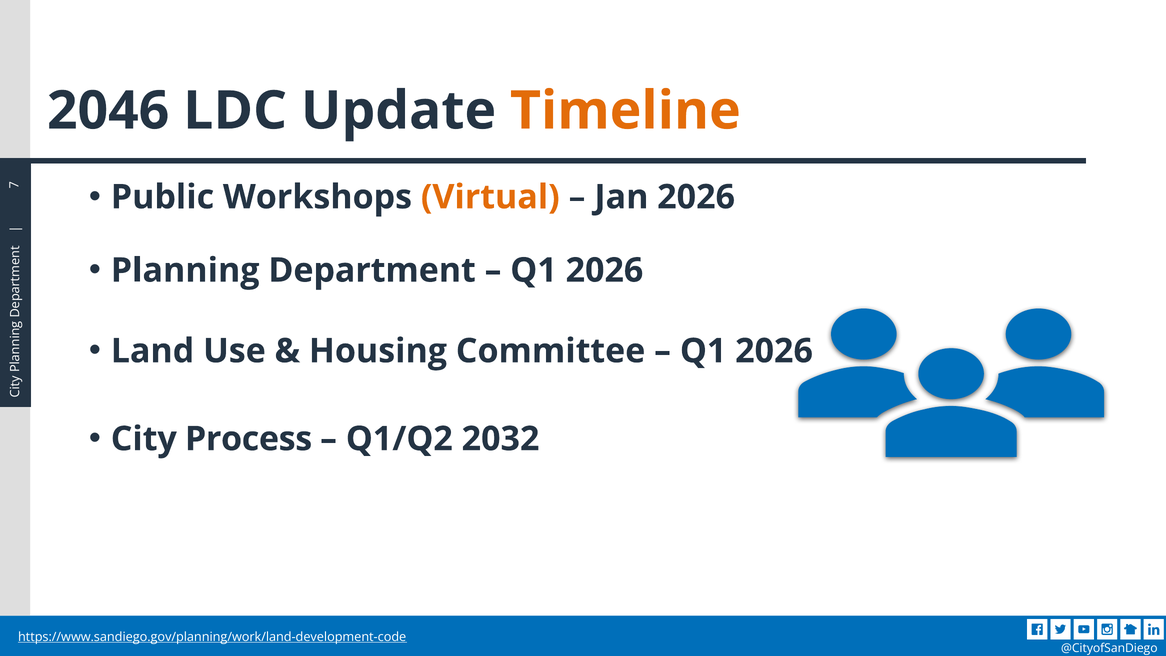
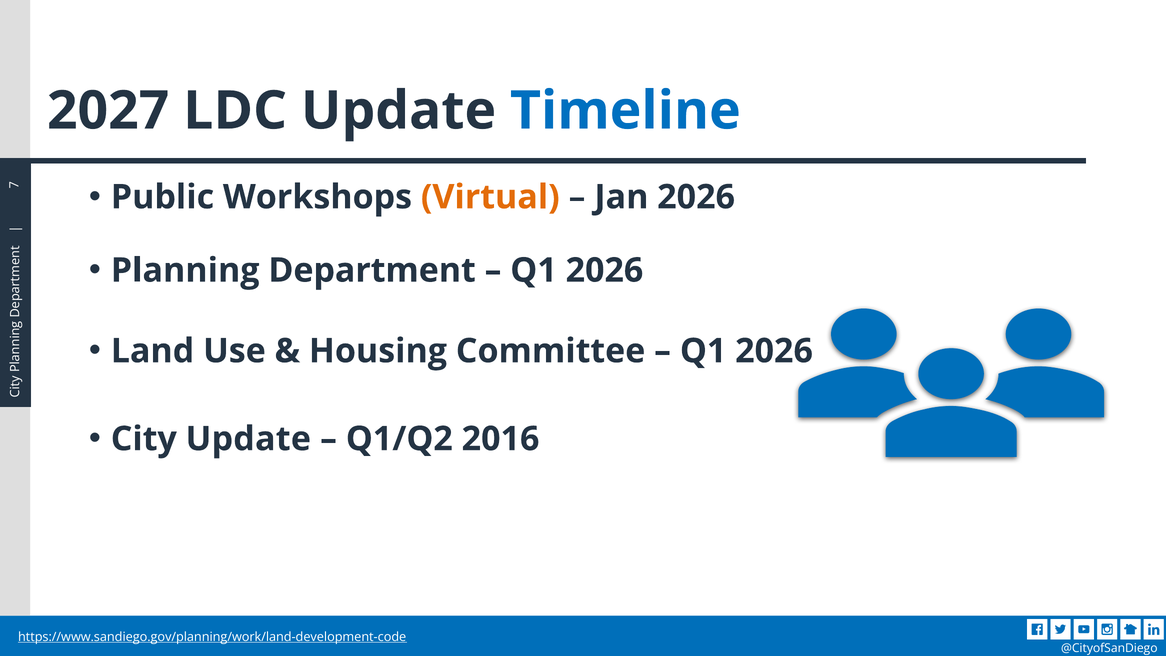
2046: 2046 -> 2027 (108, 111)
Timeline colour: orange -> blue (625, 111)
City Process: Process -> Update (248, 439)
2032: 2032 -> 2016 (501, 439)
